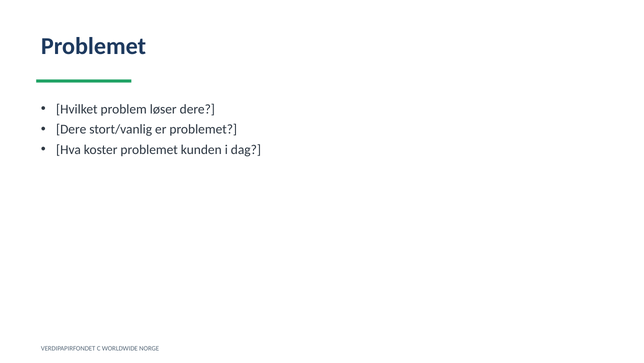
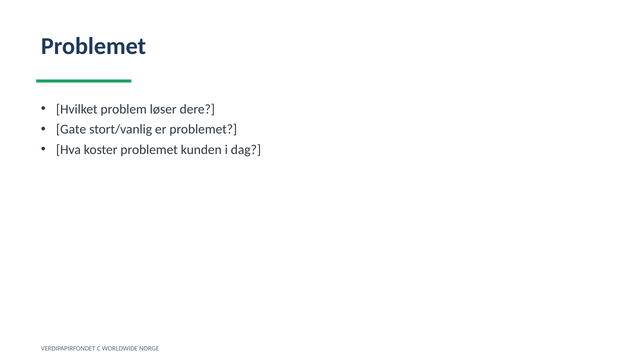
Dere: Dere -> Gate (71, 129)
